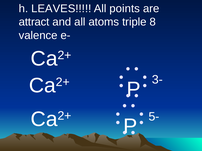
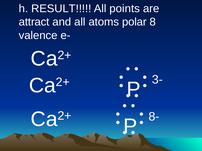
LEAVES: LEAVES -> RESULT (61, 9)
triple: triple -> polar (134, 22)
5-: 5- -> 8- (154, 117)
